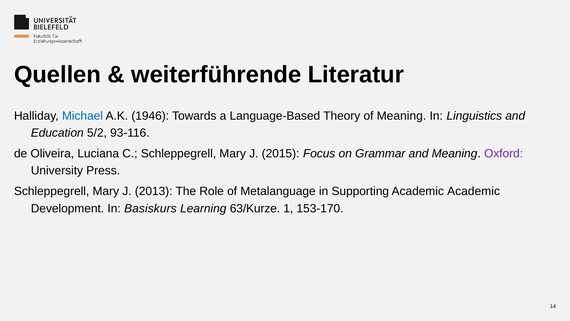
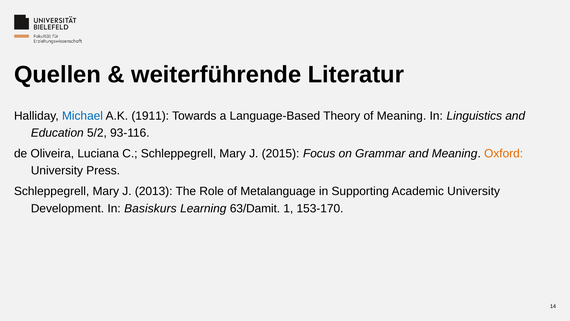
1946: 1946 -> 1911 (150, 116)
Oxford colour: purple -> orange (504, 153)
Academic Academic: Academic -> University (474, 191)
63/Kurze: 63/Kurze -> 63/Damit (255, 208)
